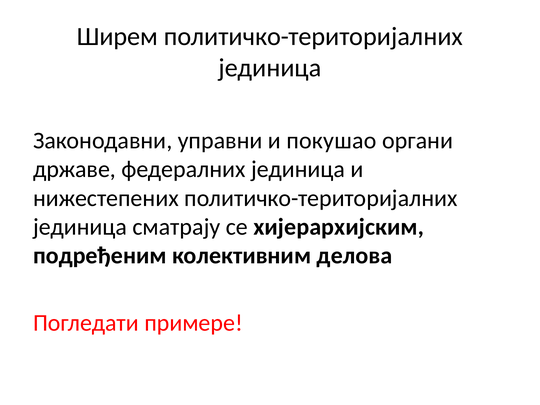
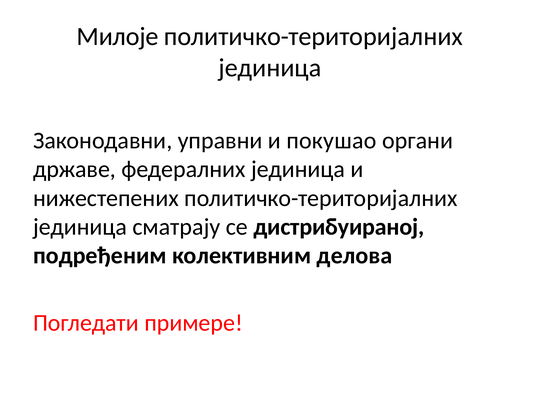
Ширем: Ширем -> Милоје (118, 36)
хијерархијским: хијерархијским -> дистрибуираној (339, 227)
